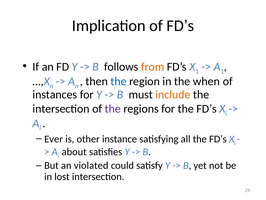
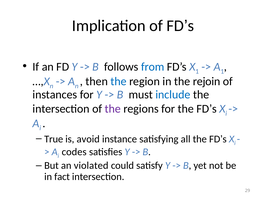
from colour: orange -> blue (153, 67)
when: when -> rejoin (207, 81)
include colour: orange -> blue (173, 94)
Ever: Ever -> True (54, 139)
other: other -> avoid (88, 139)
about: about -> codes (74, 151)
lost: lost -> fact (62, 176)
